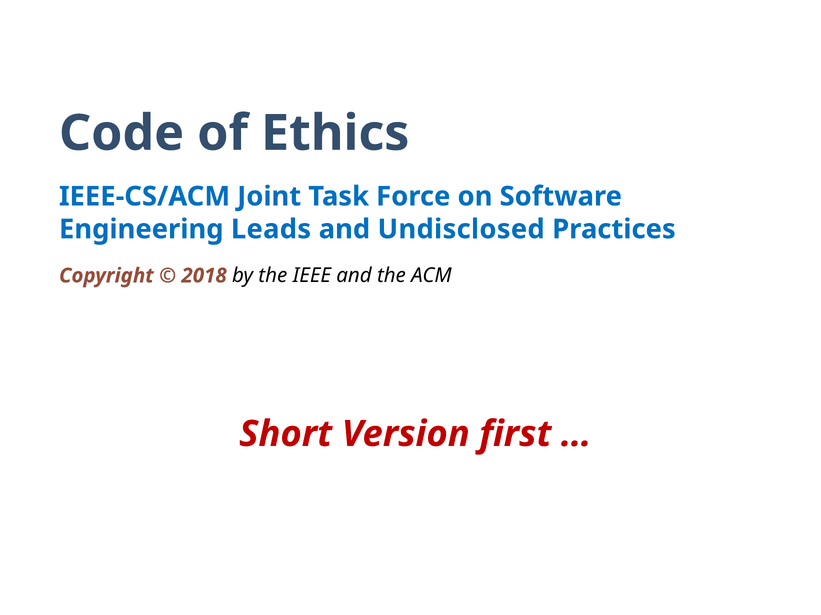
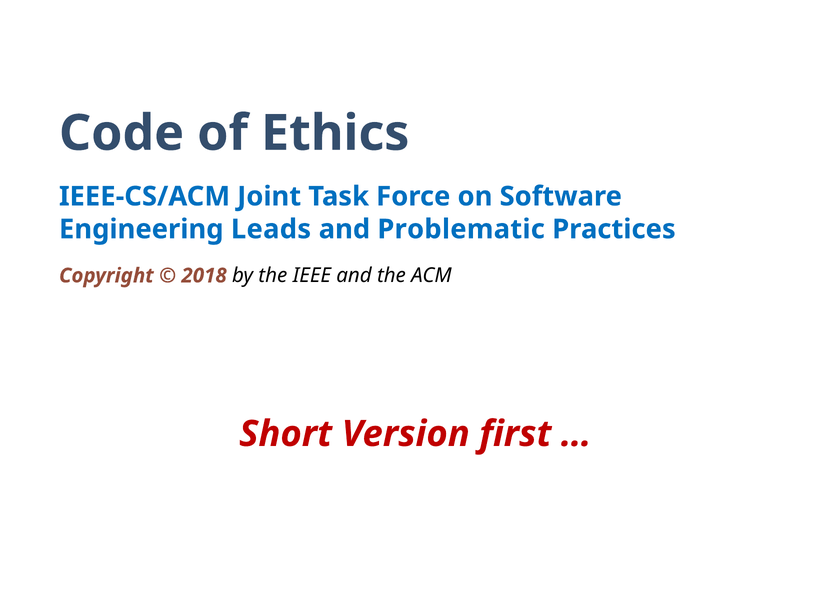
Undisclosed: Undisclosed -> Problematic (461, 230)
